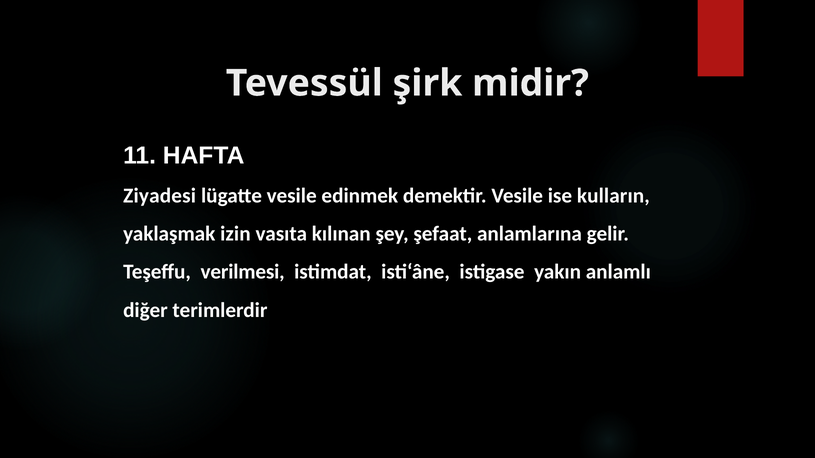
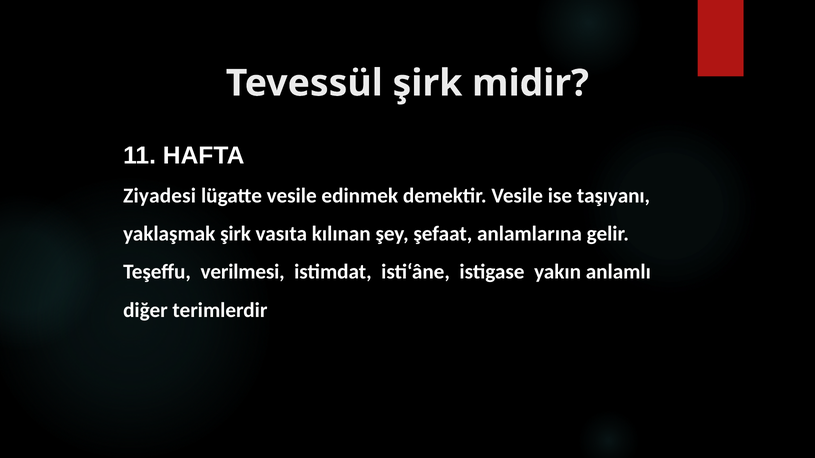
kulların: kulların -> taşıyanı (613, 196)
yaklaşmak izin: izin -> şirk (236, 234)
